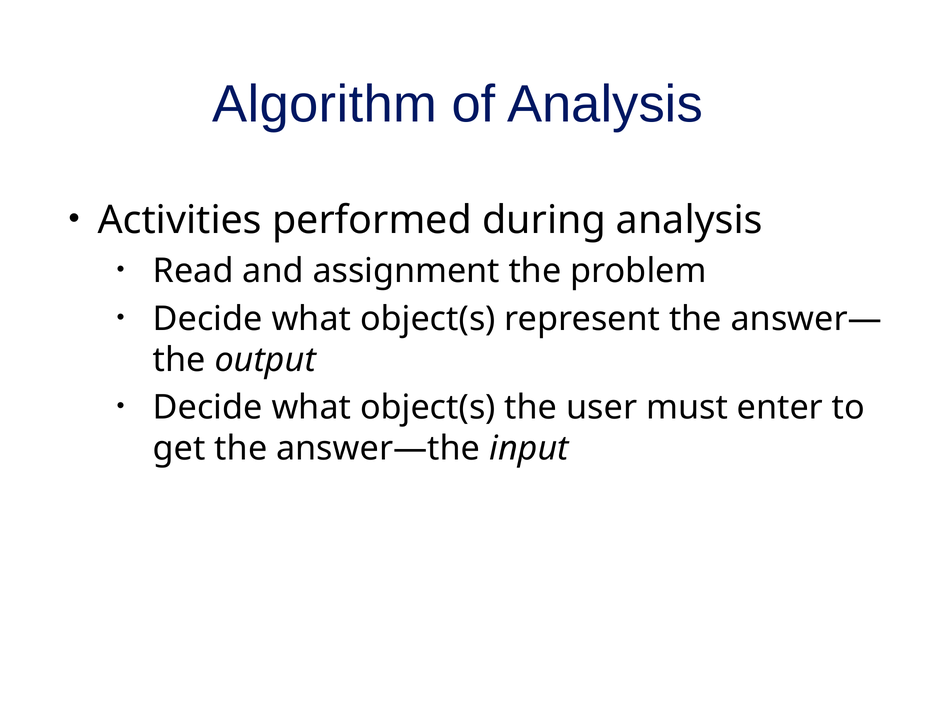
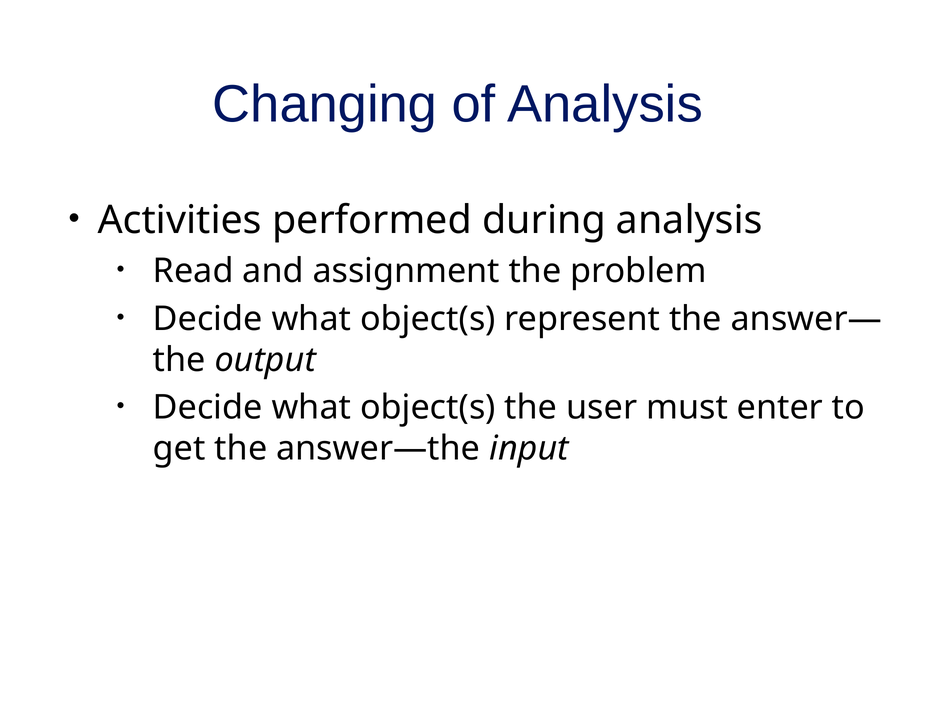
Algorithm: Algorithm -> Changing (325, 104)
